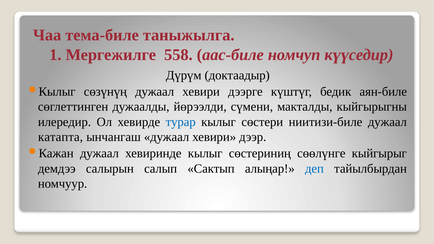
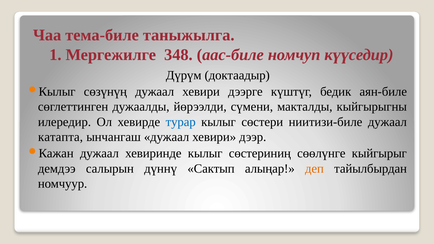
558: 558 -> 348 (178, 55)
салып: салып -> дүннү (161, 169)
деп colour: blue -> orange (314, 169)
